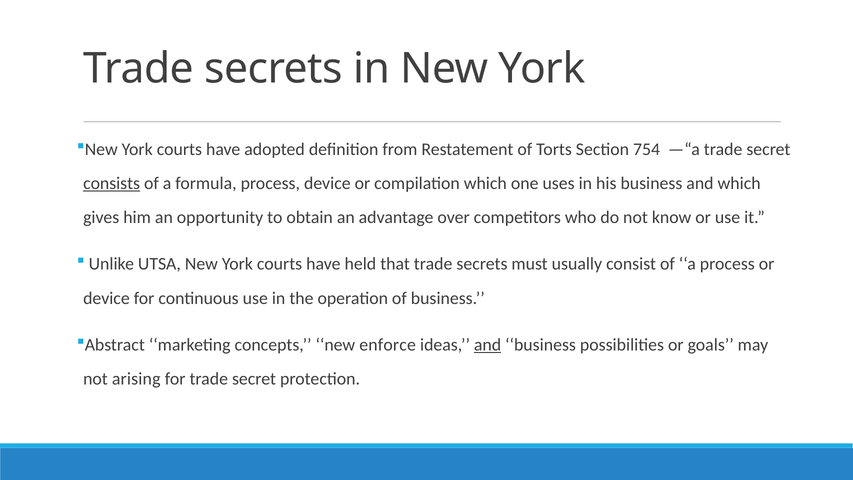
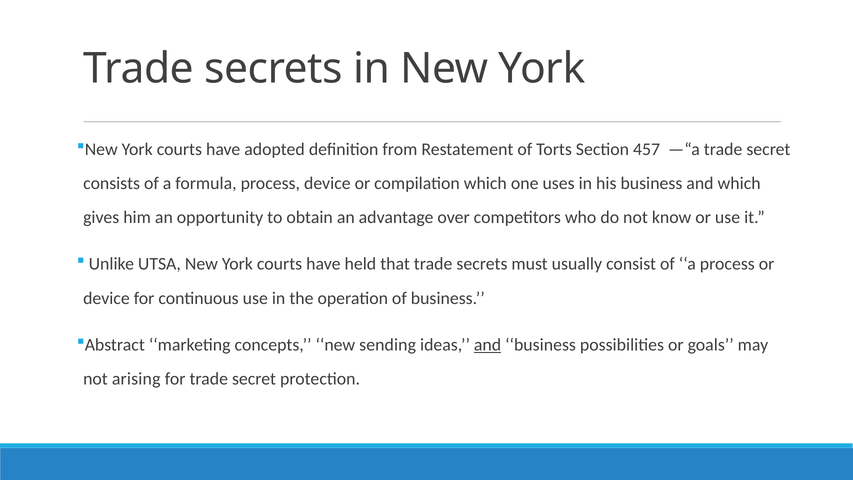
754: 754 -> 457 (647, 149)
consists underline: present -> none (112, 183)
enforce: enforce -> sending (388, 345)
